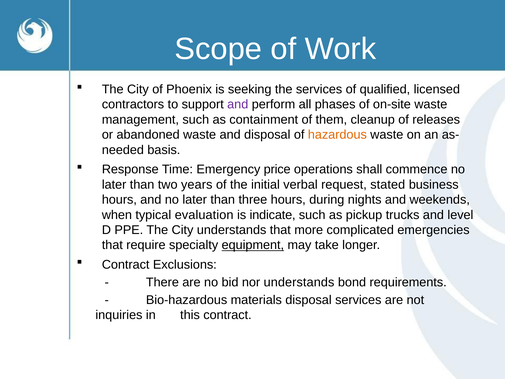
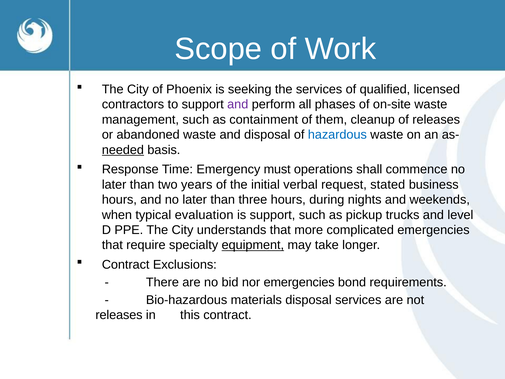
hazardous colour: orange -> blue (337, 135)
needed underline: none -> present (123, 150)
price: price -> must (277, 169)
is indicate: indicate -> support (273, 215)
nor understands: understands -> emergencies (299, 282)
inquiries: inquiries -> releases (119, 315)
